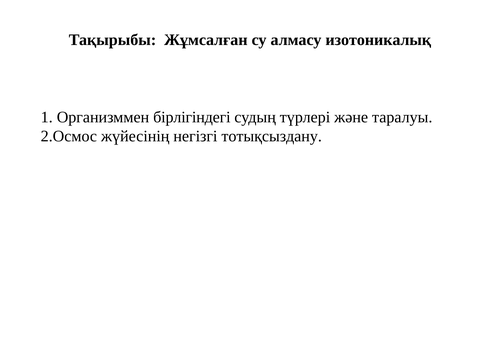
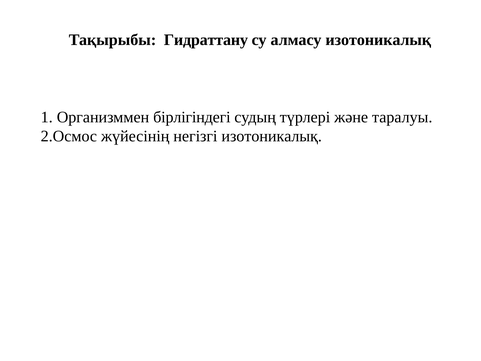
Жұмсалған: Жұмсалған -> Гидраттану (206, 40)
негізгі тотықсыздану: тотықсыздану -> изотоникалық (272, 136)
